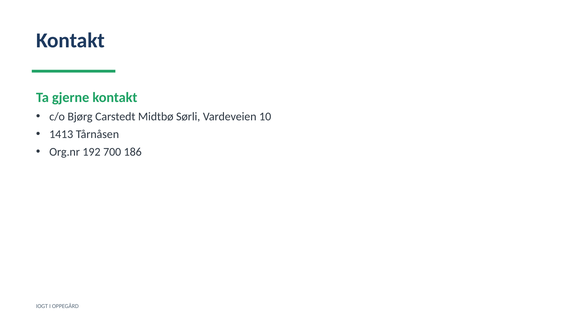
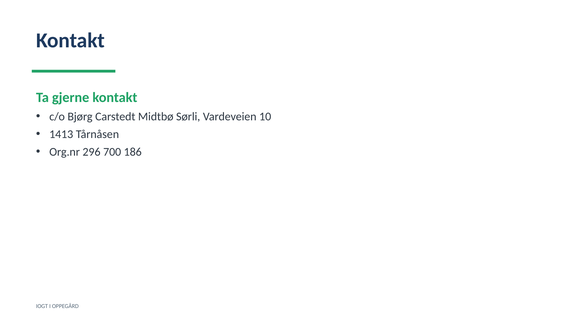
192: 192 -> 296 (92, 152)
